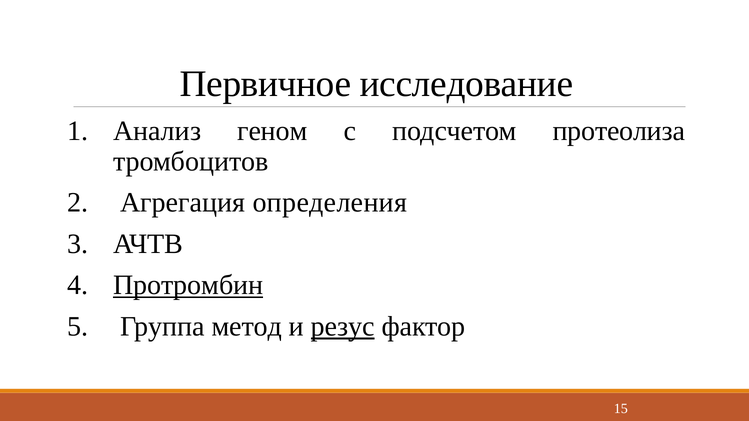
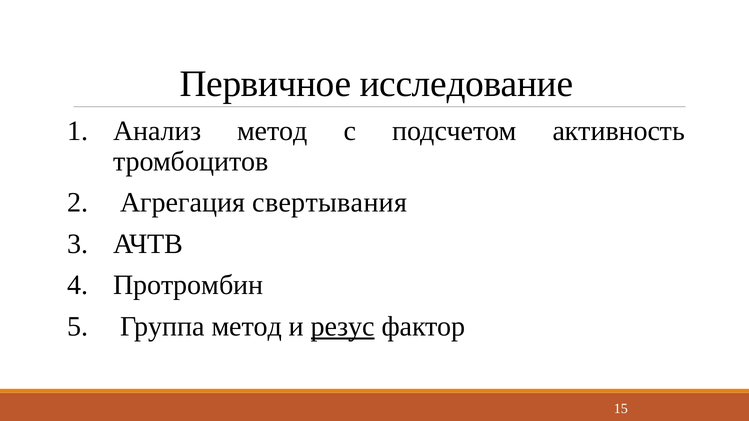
Анализ геном: геном -> метод (272, 131)
протеолиза: протеолиза -> активность (619, 131)
определения: определения -> свертывания (330, 203)
Протромбин underline: present -> none (188, 285)
